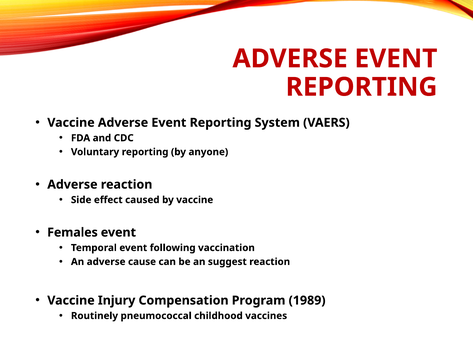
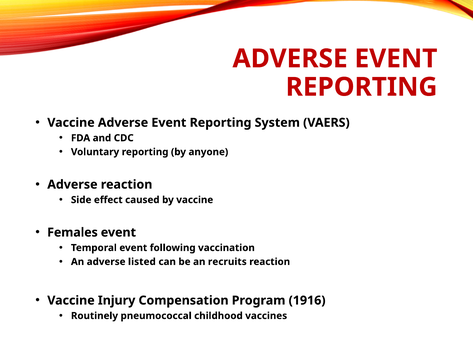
cause: cause -> listed (142, 262)
suggest: suggest -> recruits (227, 262)
1989: 1989 -> 1916 (307, 300)
